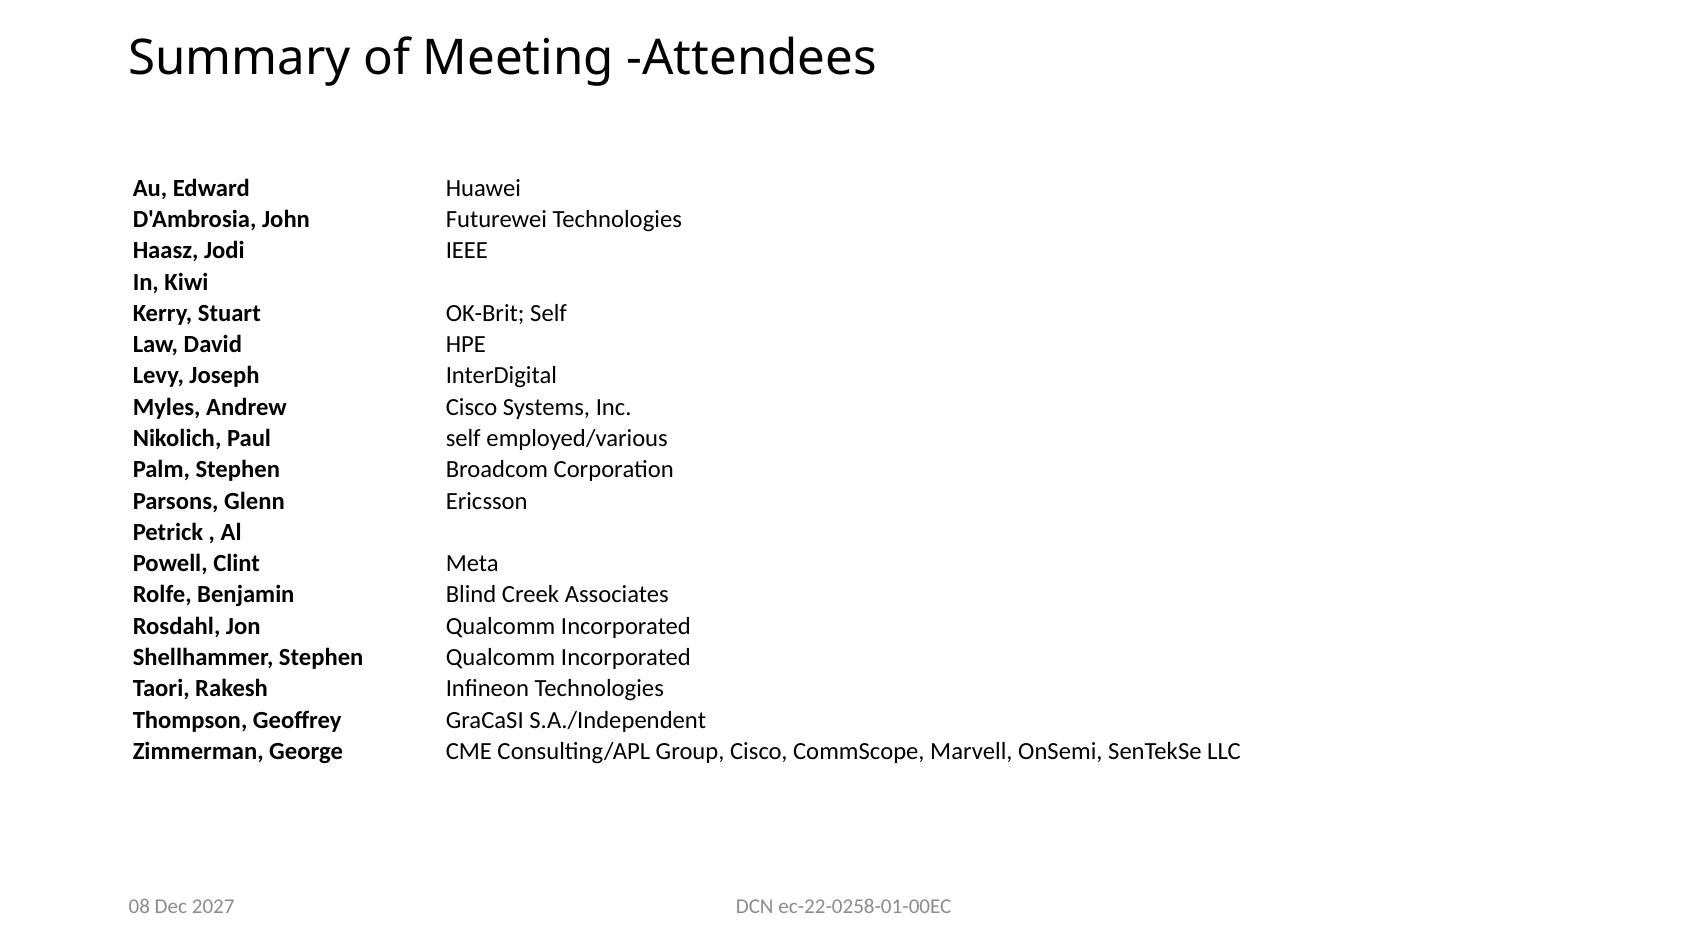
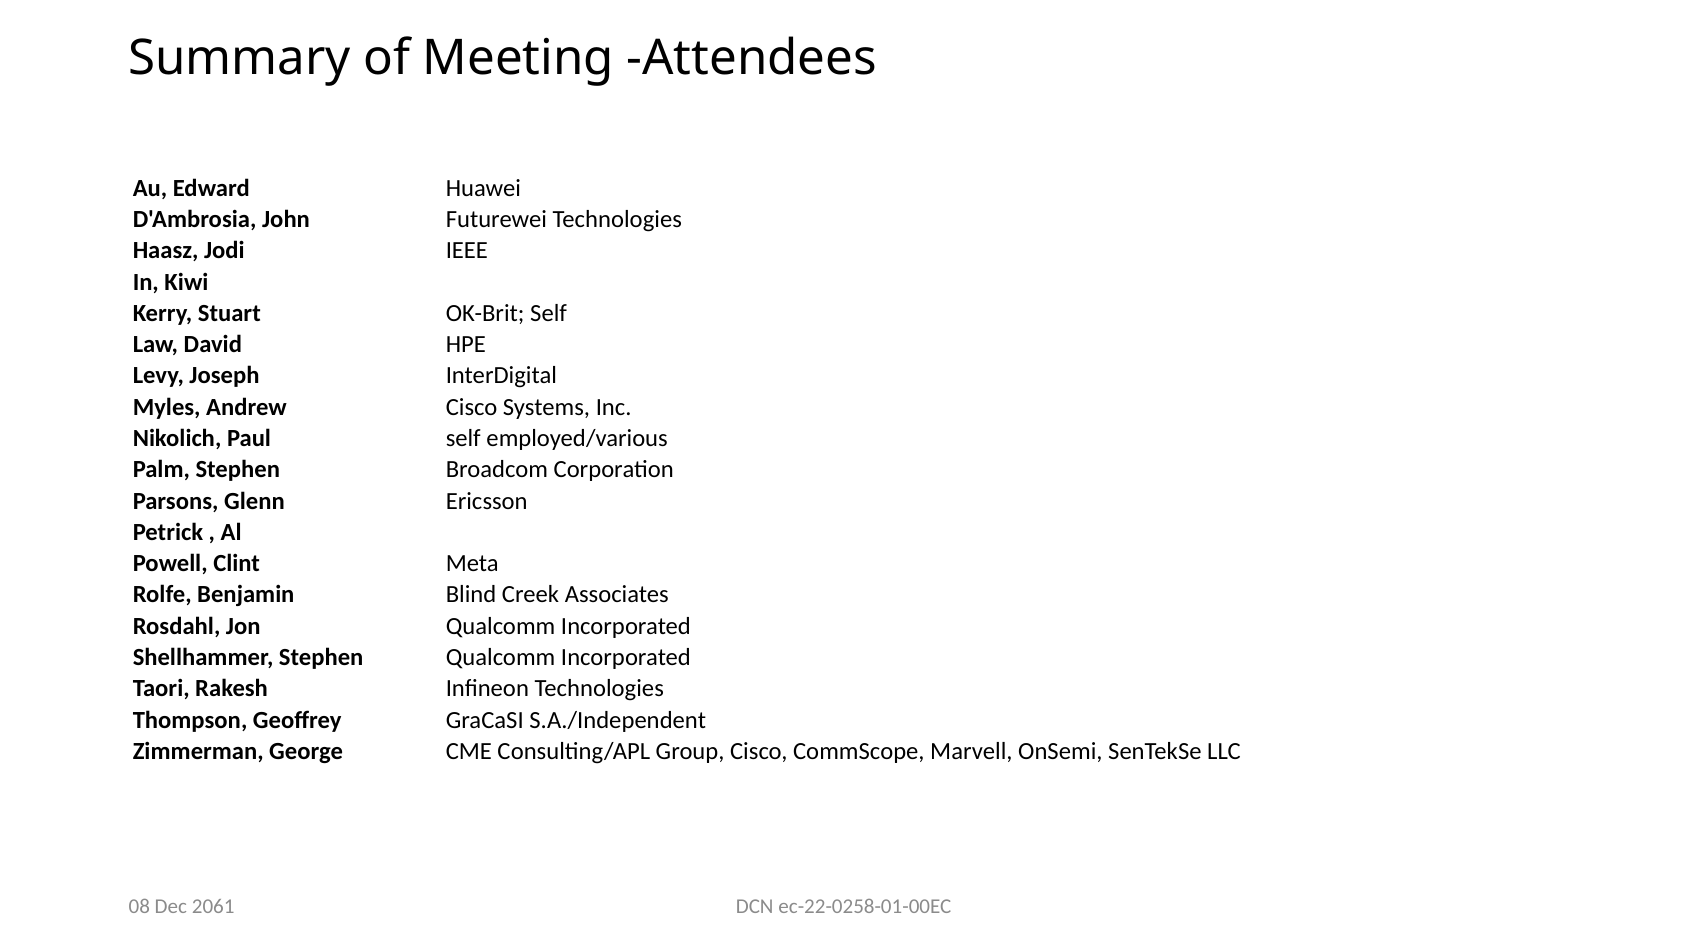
2027: 2027 -> 2061 (213, 907)
